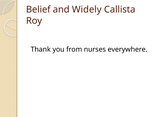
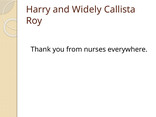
Belief: Belief -> Harry (38, 9)
